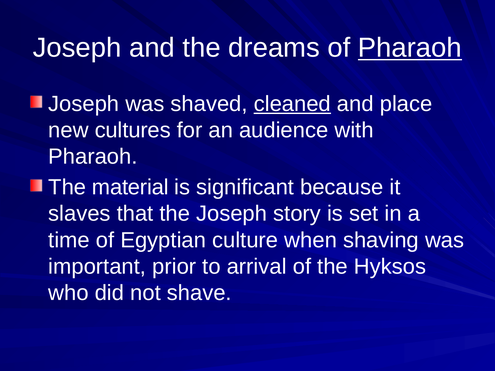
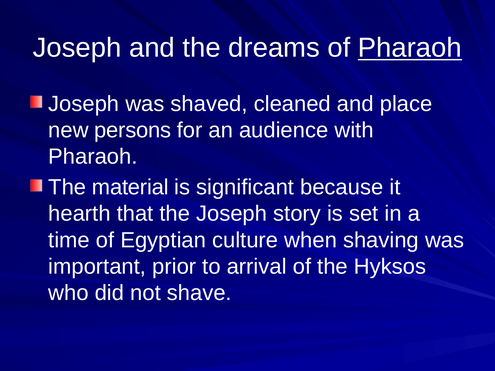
cleaned underline: present -> none (292, 104)
cultures: cultures -> persons (133, 130)
slaves: slaves -> hearth (79, 214)
